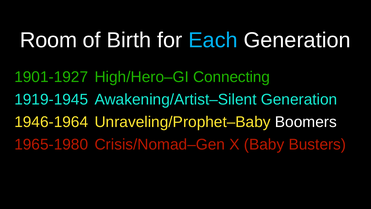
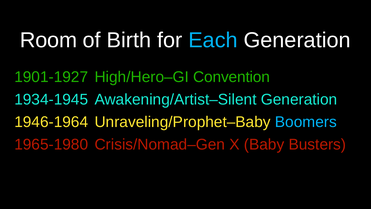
Connecting: Connecting -> Convention (232, 77)
1919-1945: 1919-1945 -> 1934-1945 (51, 99)
Boomers colour: white -> light blue (306, 122)
